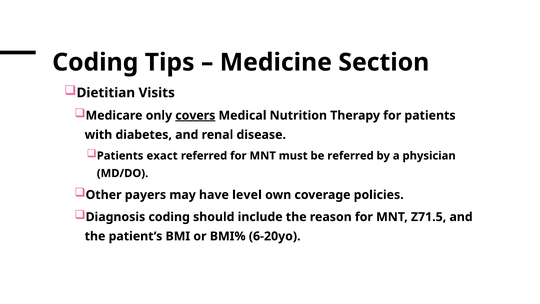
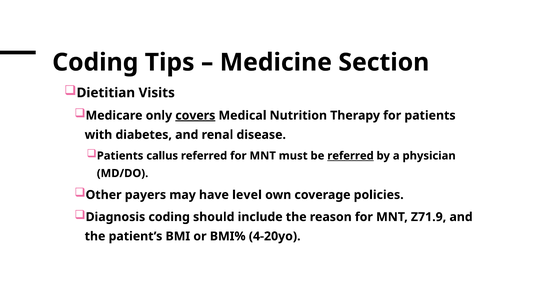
exact: exact -> callus (162, 156)
referred underline: none -> present (350, 156)
Z71.5: Z71.5 -> Z71.9 (429, 217)
6-20yo: 6-20yo -> 4-20yo (275, 236)
